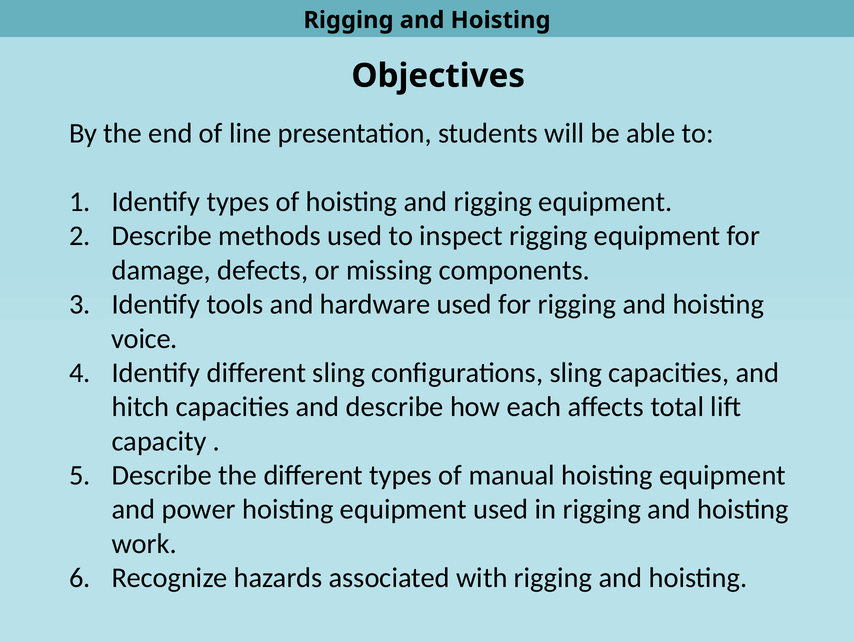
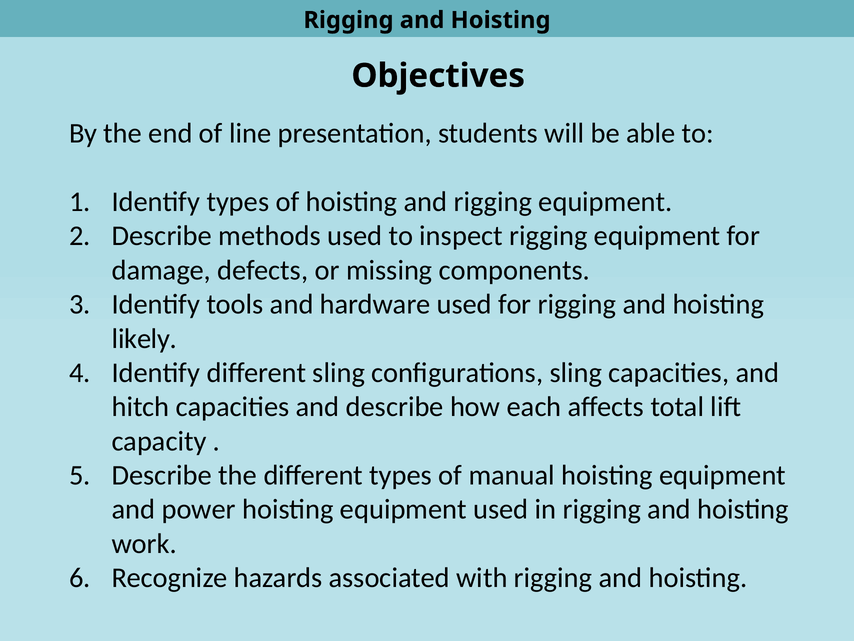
voice: voice -> likely (144, 338)
